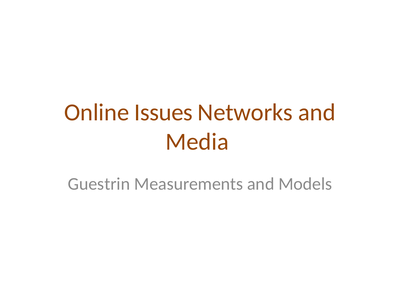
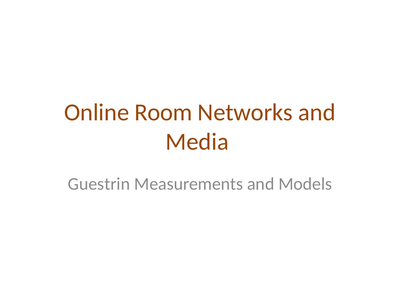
Issues: Issues -> Room (164, 112)
